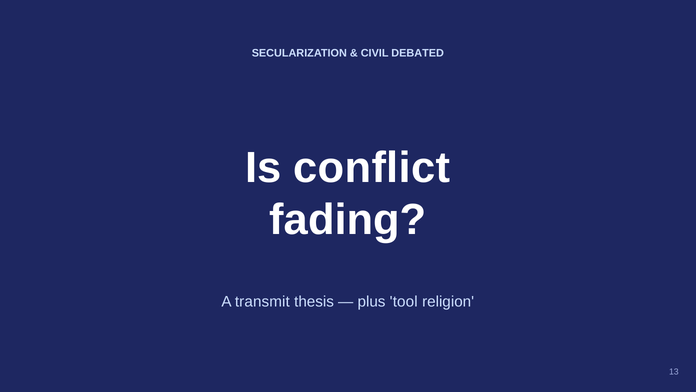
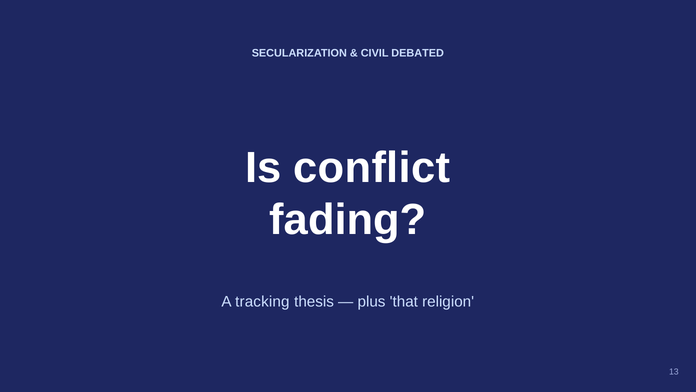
transmit: transmit -> tracking (262, 301)
tool: tool -> that (404, 301)
